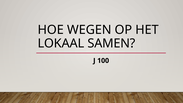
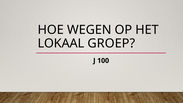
SAMEN: SAMEN -> GROEP (111, 43)
